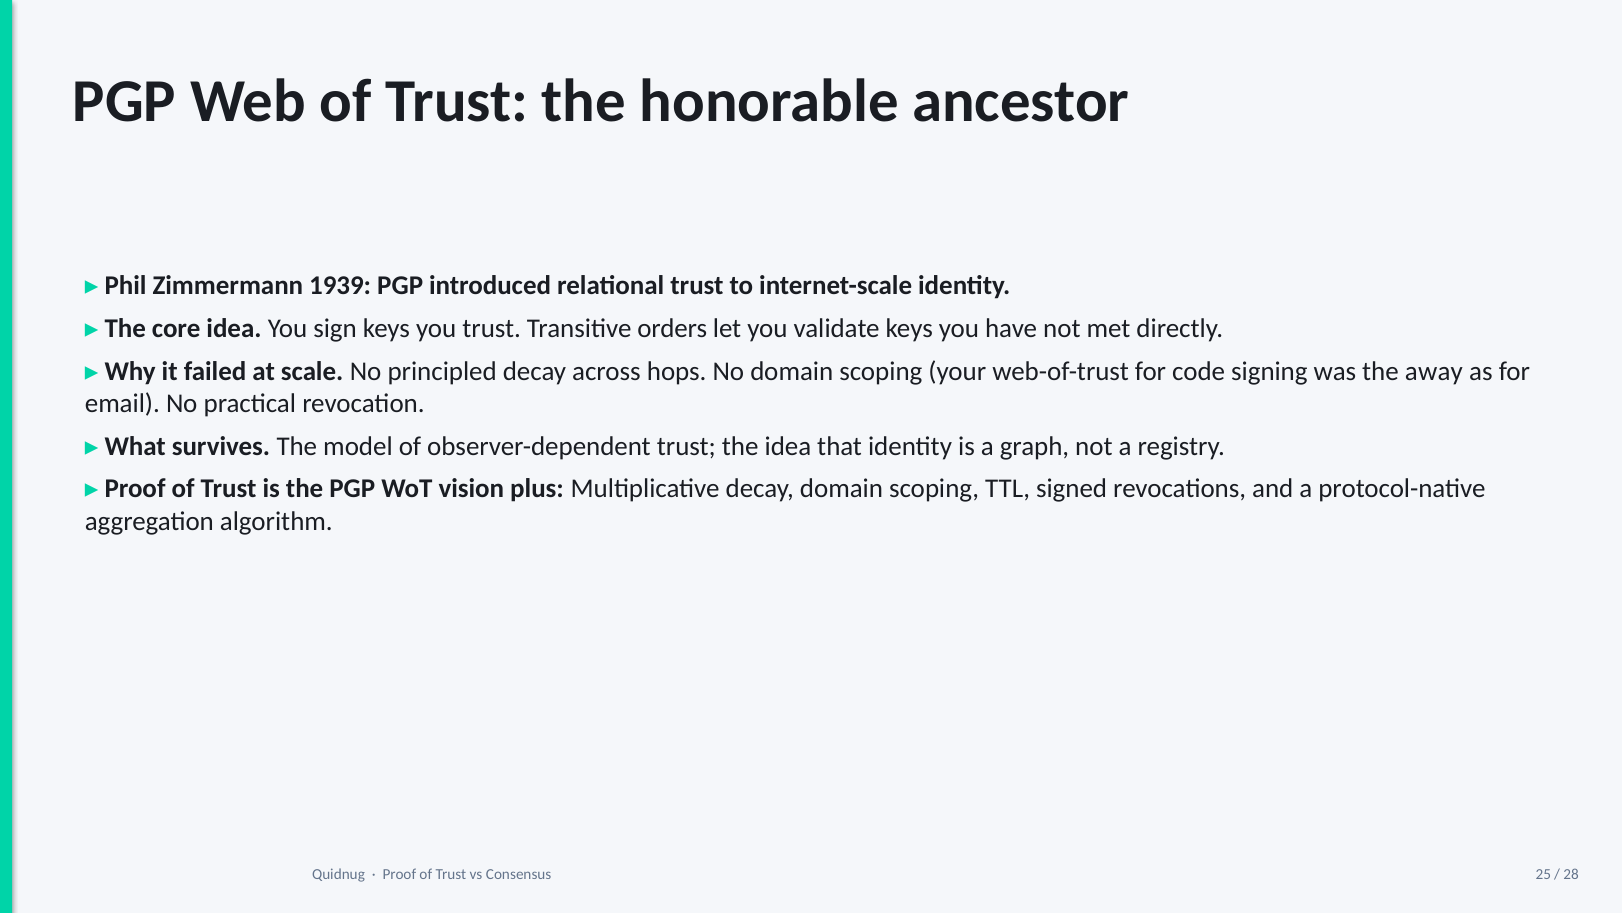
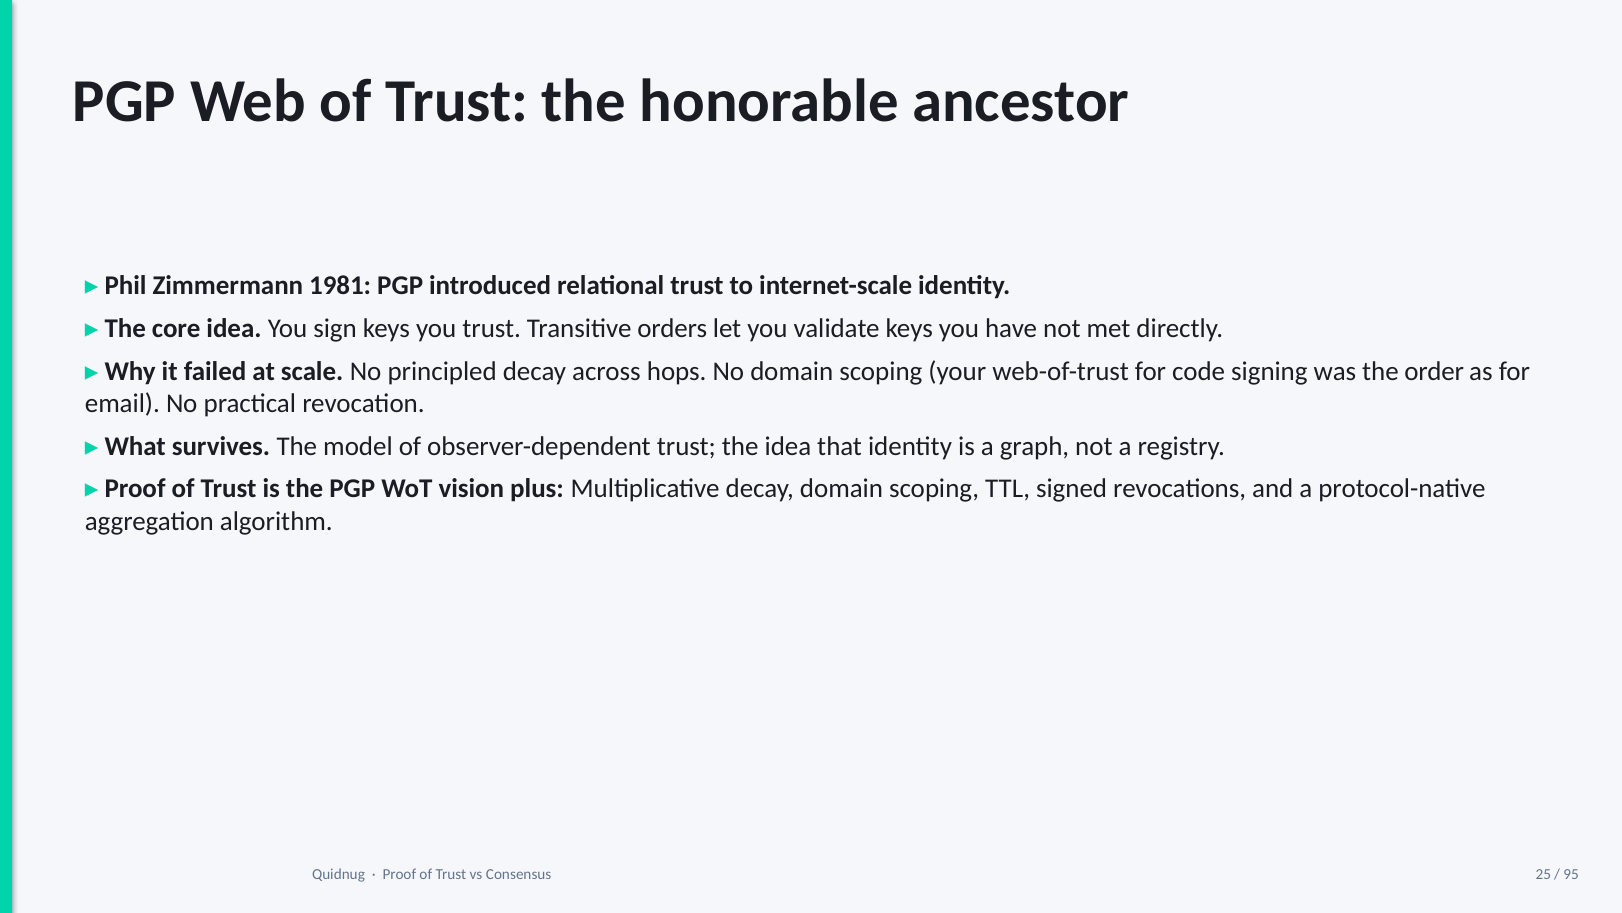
1939: 1939 -> 1981 (340, 286)
away: away -> order (1434, 371)
28: 28 -> 95 (1571, 874)
